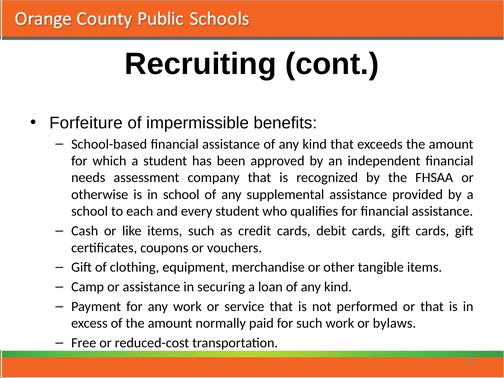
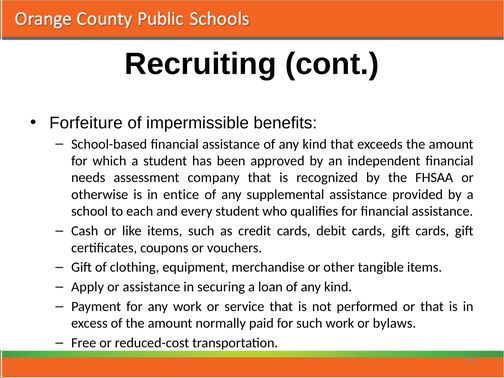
in school: school -> entice (181, 194)
Camp: Camp -> Apply (88, 287)
